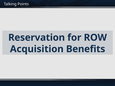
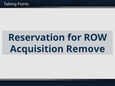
Benefits: Benefits -> Remove (86, 49)
